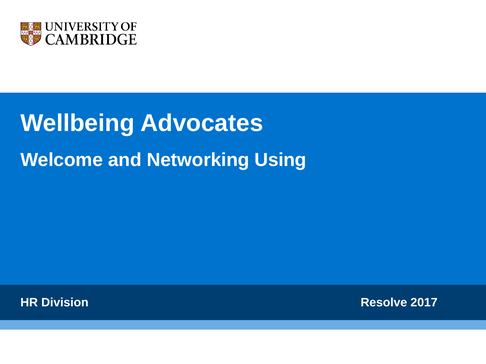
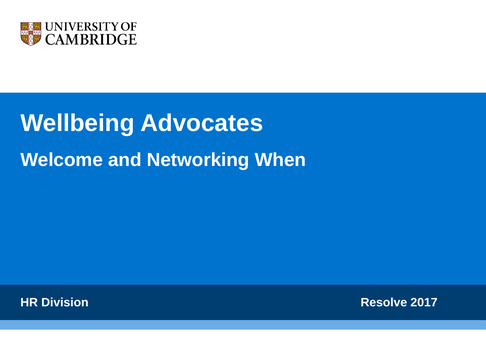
Using: Using -> When (280, 160)
